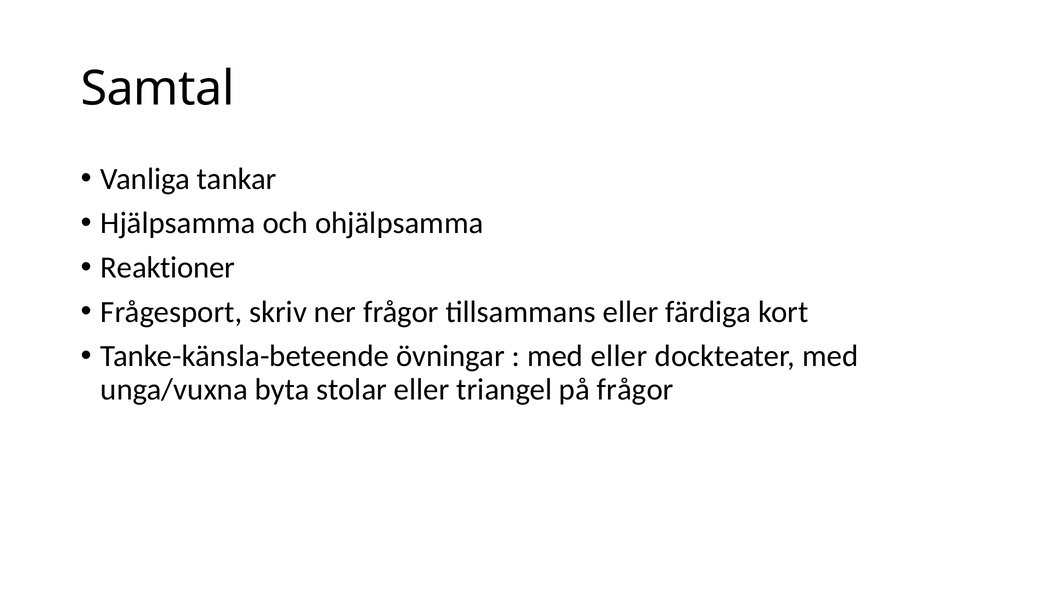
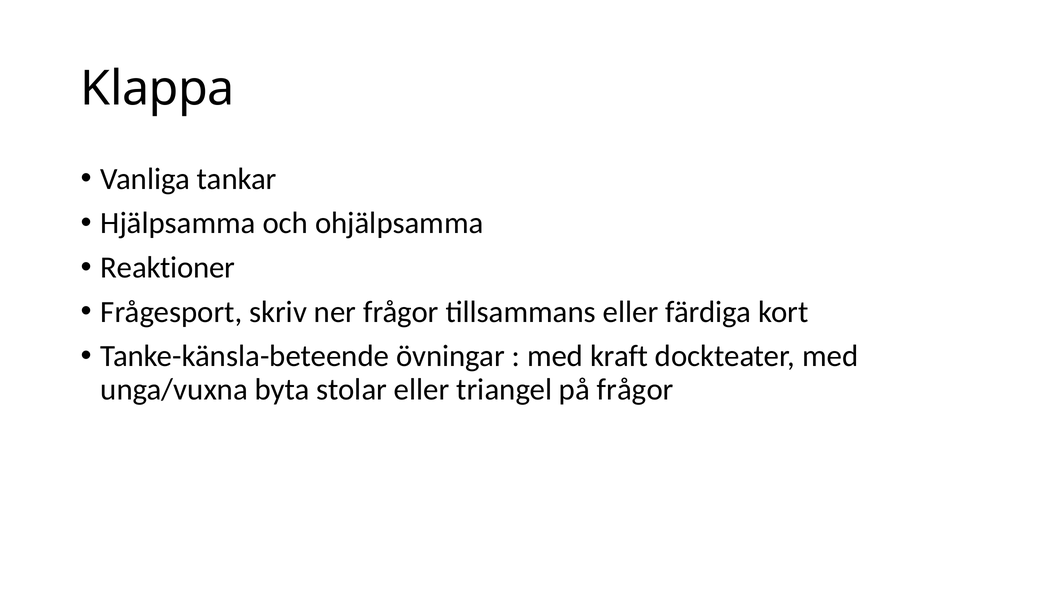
Samtal: Samtal -> Klappa (158, 89)
med eller: eller -> kraft (619, 356)
